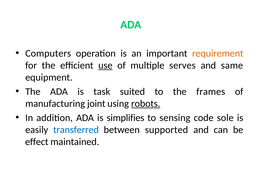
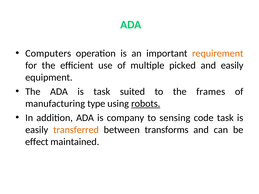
use underline: present -> none (105, 65)
serves: serves -> picked (183, 65)
and same: same -> easily (232, 65)
joint: joint -> type (96, 104)
simplifies: simplifies -> company (125, 118)
code sole: sole -> task (225, 118)
transferred colour: blue -> orange (76, 130)
supported: supported -> transforms (167, 130)
